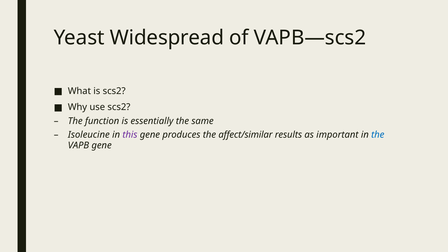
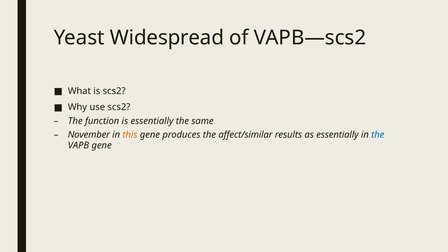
Isoleucine: Isoleucine -> November (89, 135)
this colour: purple -> orange (130, 135)
as important: important -> essentially (337, 135)
